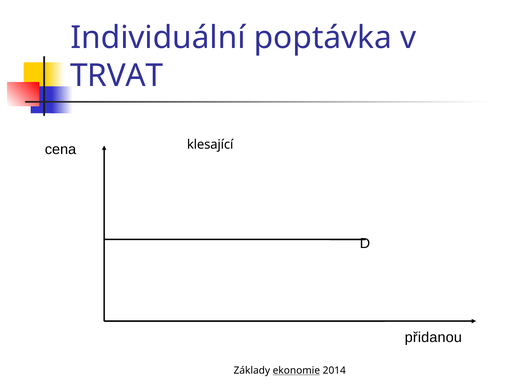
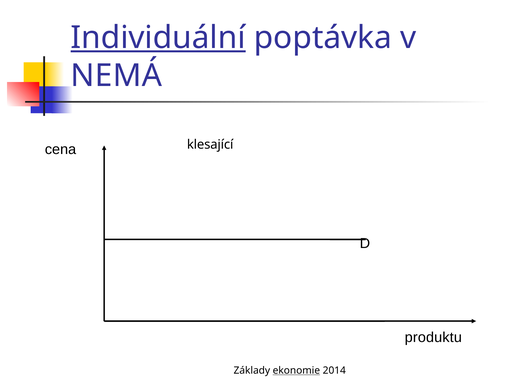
Individuální underline: none -> present (158, 38)
TRVAT: TRVAT -> NEMÁ (116, 76)
přidanou: přidanou -> produktu (433, 338)
